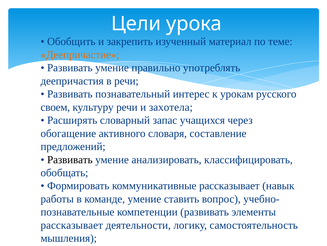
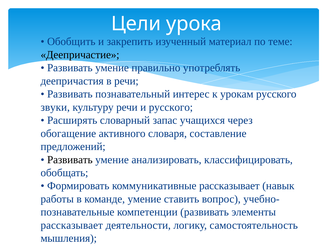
Деепричастие colour: orange -> black (80, 55)
своем: своем -> звуки (55, 107)
и захотела: захотела -> русского (171, 107)
